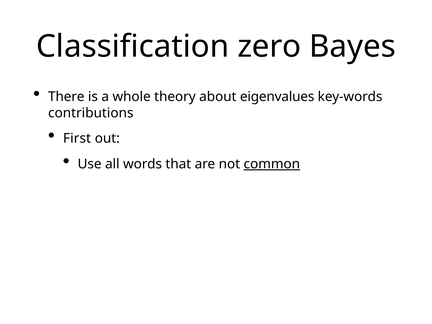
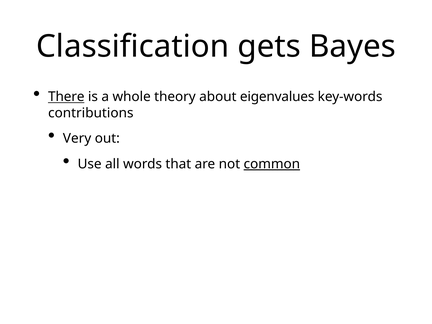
zero: zero -> gets (269, 46)
There underline: none -> present (66, 97)
First: First -> Very (77, 138)
